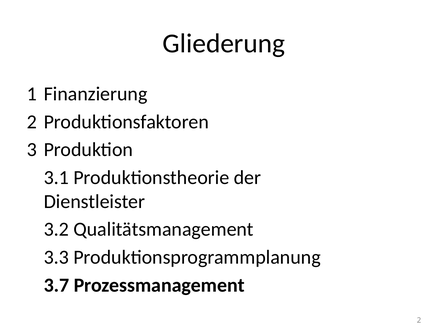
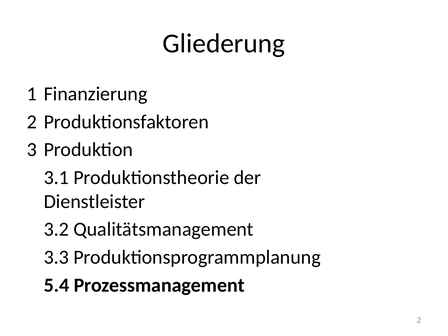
3.7: 3.7 -> 5.4 (56, 285)
